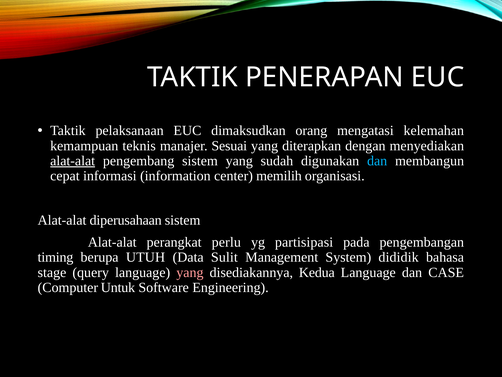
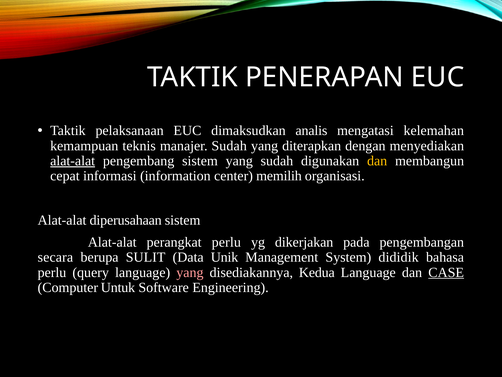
orang: orang -> analis (311, 130)
manajer Sesuai: Sesuai -> Sudah (229, 146)
dan colour: light blue -> yellow (377, 161)
partisipasi: partisipasi -> dikerjakan (304, 242)
timing: timing -> secara (55, 257)
UTUH: UTUH -> SULIT (146, 257)
Sulit: Sulit -> Unik (225, 257)
stage: stage -> perlu (52, 272)
CASE underline: none -> present (446, 272)
